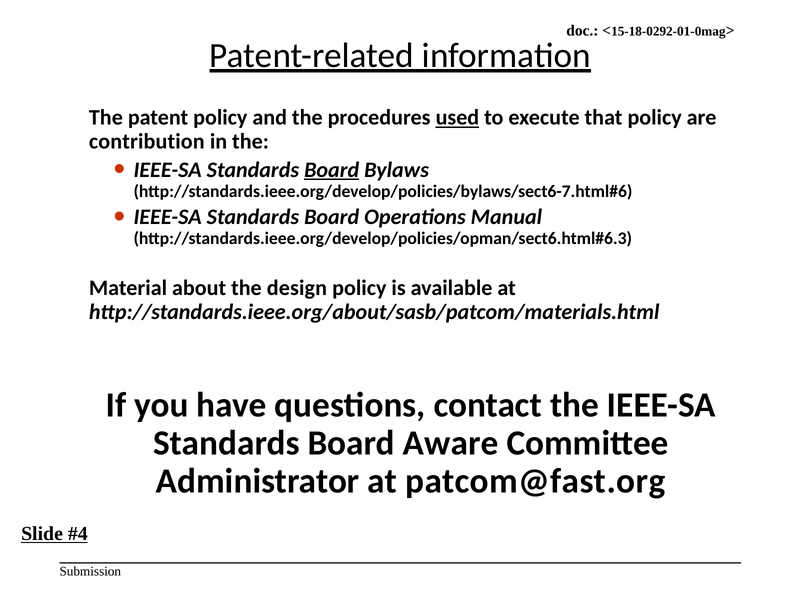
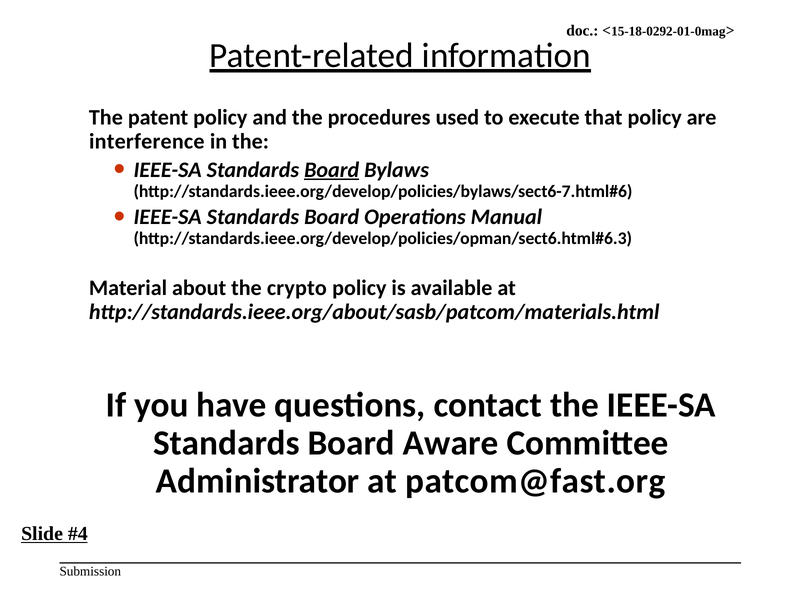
used underline: present -> none (457, 118)
contribution: contribution -> interference (147, 141)
design: design -> crypto (297, 288)
